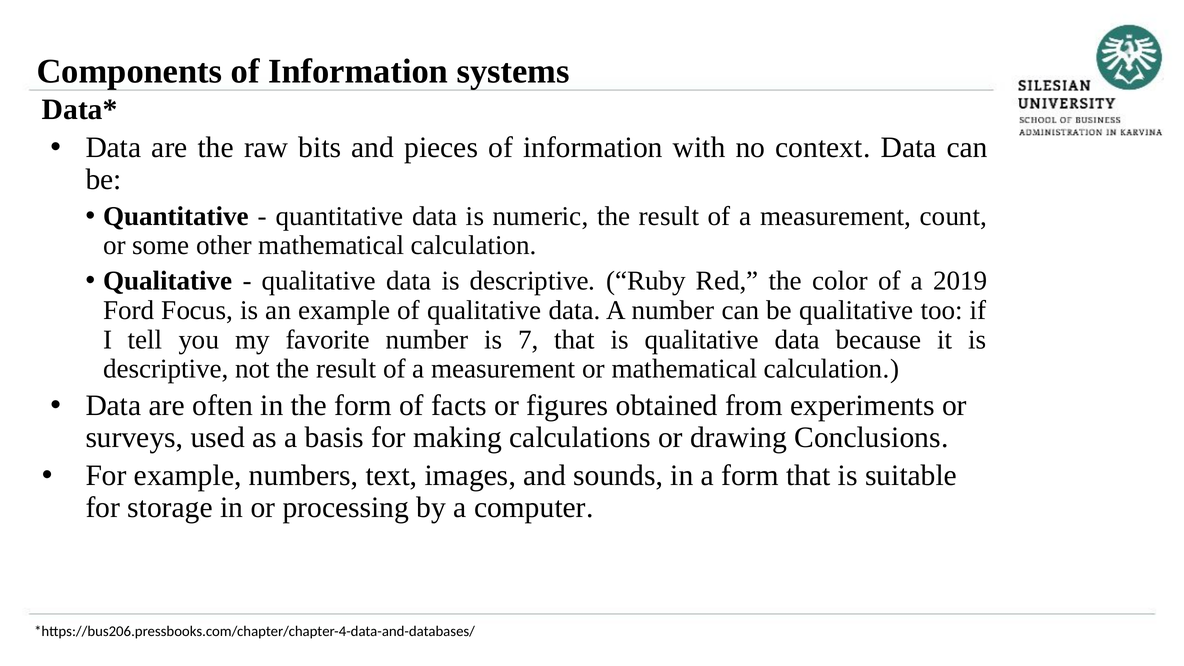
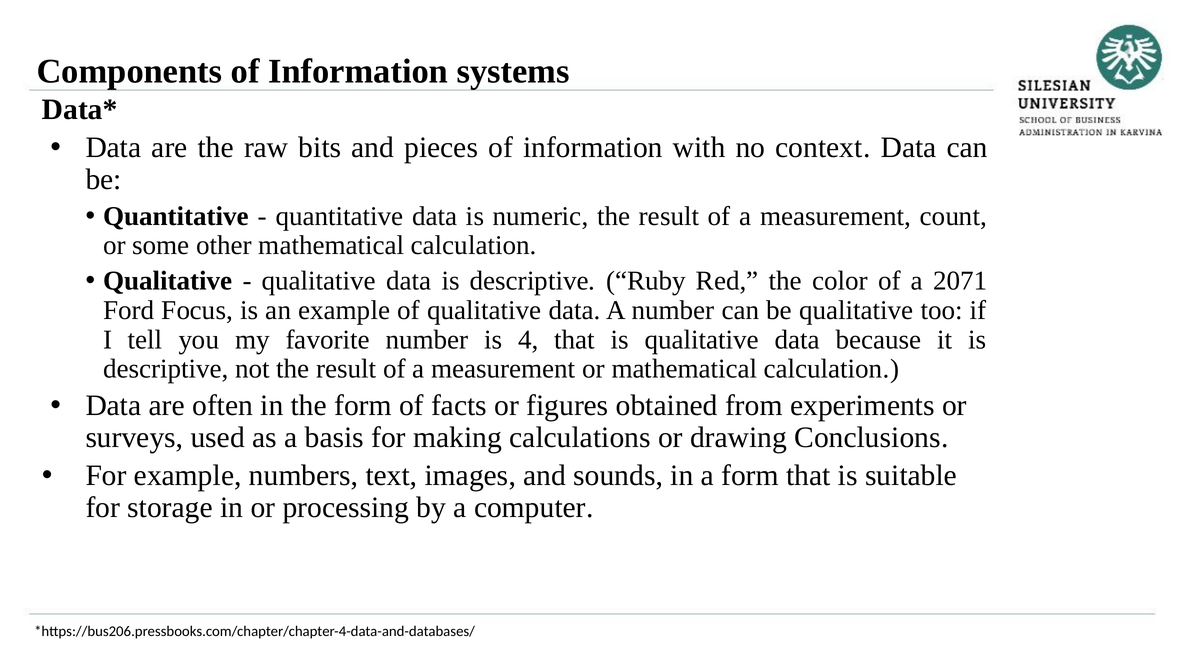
2019: 2019 -> 2071 (960, 281)
7: 7 -> 4 (528, 340)
